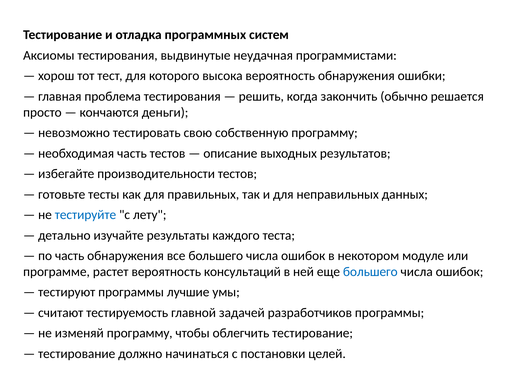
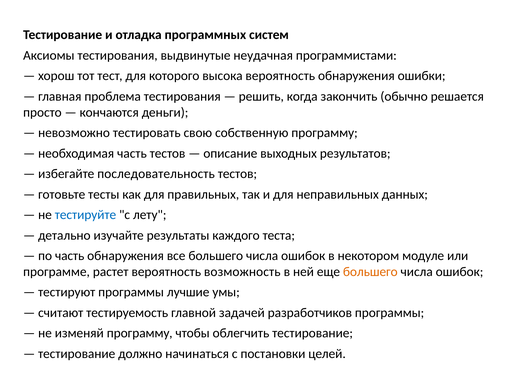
производительности: производительности -> последовательность (156, 174)
консультаций: консультаций -> возможность (242, 272)
большего colour: blue -> orange (370, 272)
